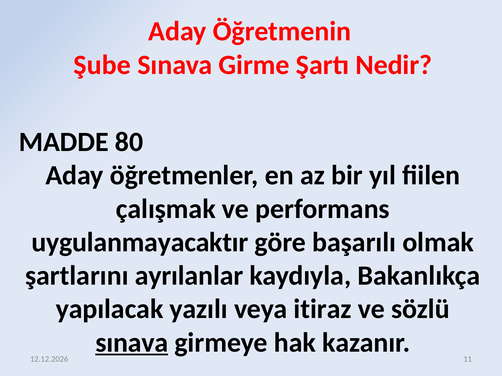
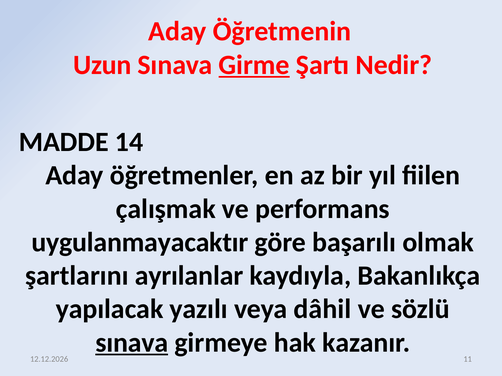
Şube: Şube -> Uzun (102, 65)
Girme underline: none -> present (254, 65)
80: 80 -> 14 (129, 142)
itiraz: itiraz -> dâhil (322, 310)
